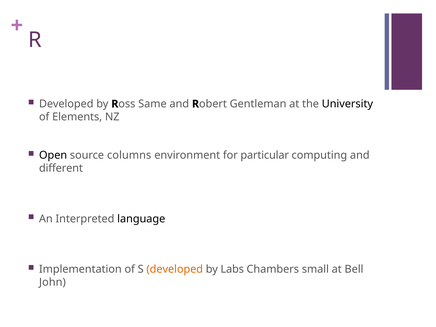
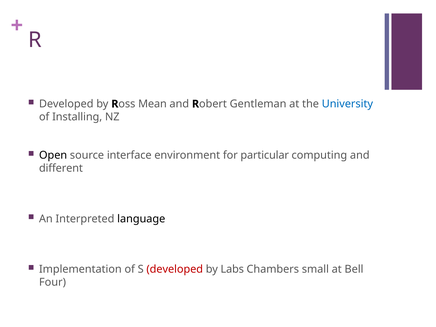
Same: Same -> Mean (152, 104)
University colour: black -> blue (347, 104)
Elements: Elements -> Installing (77, 117)
columns: columns -> interface (129, 155)
developed colour: orange -> red (175, 269)
John: John -> Four (52, 282)
